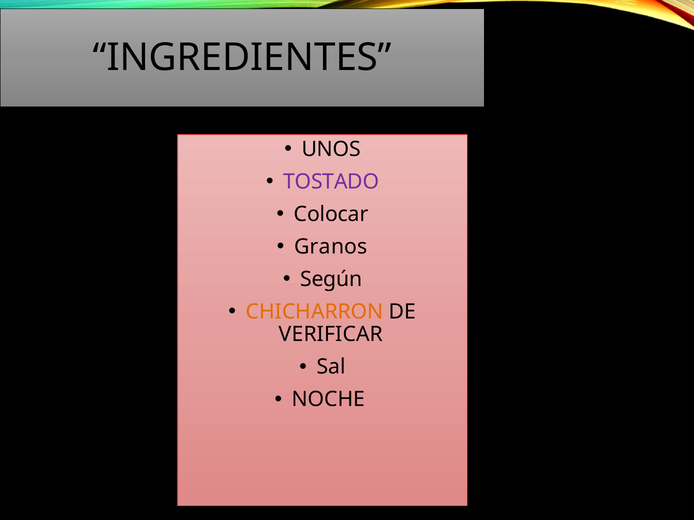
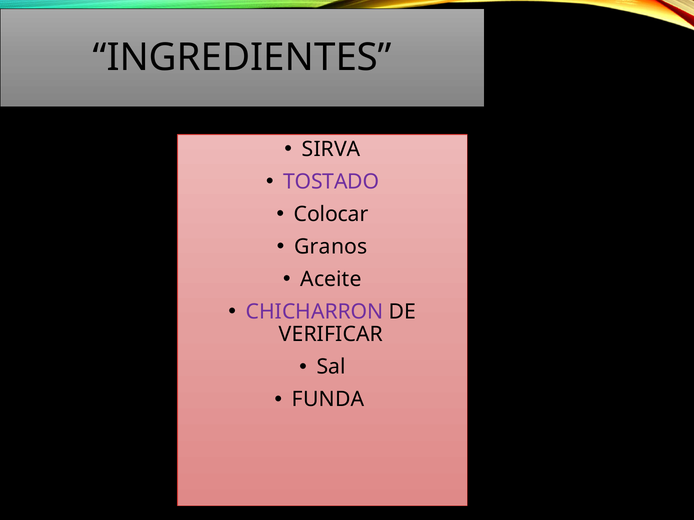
UNOS: UNOS -> SIRVA (331, 149)
Según: Según -> Aceite (331, 279)
CHICHARRON colour: orange -> purple (315, 312)
NOCHE: NOCHE -> FUNDA (328, 400)
